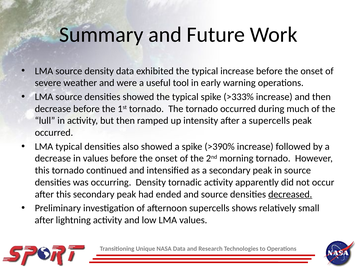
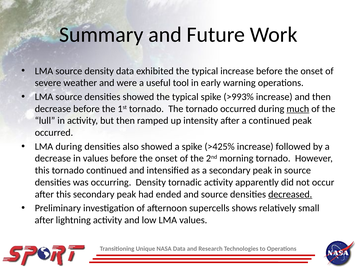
>333%: >333% -> >993% (239, 97)
much underline: none -> present (298, 109)
a supercells: supercells -> continued (269, 121)
LMA typical: typical -> during (69, 146)
>390%: >390% -> >425% (220, 146)
